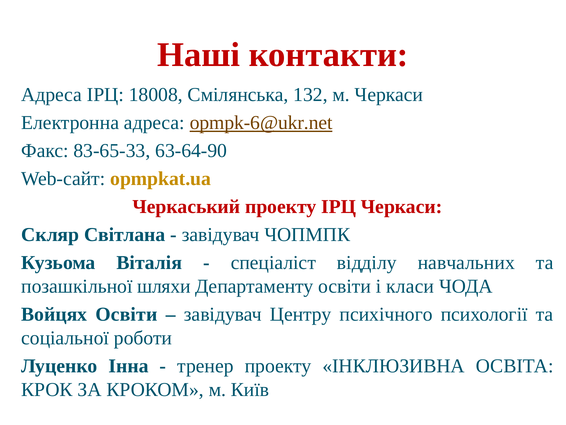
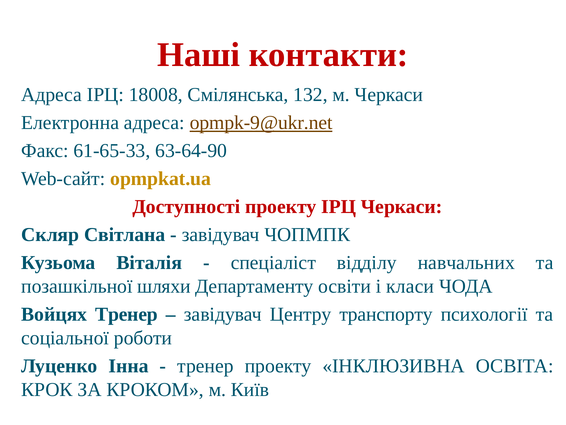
opmpk-6@ukr.net: opmpk-6@ukr.net -> opmpk-9@ukr.net (261, 123)
83-65-33: 83-65-33 -> 61-65-33 (112, 151)
Черкаський: Черкаський -> Доступності (186, 206)
Войцях Освіти: Освіти -> Тренер (127, 314)
психічного: психічного -> транспорту (386, 314)
